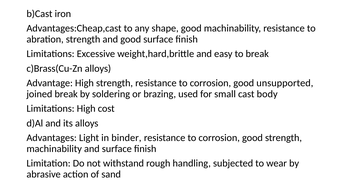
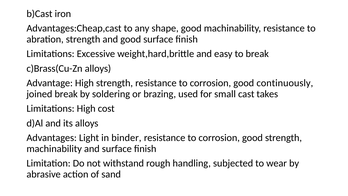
unsupported: unsupported -> continuously (285, 83)
body: body -> takes (267, 94)
